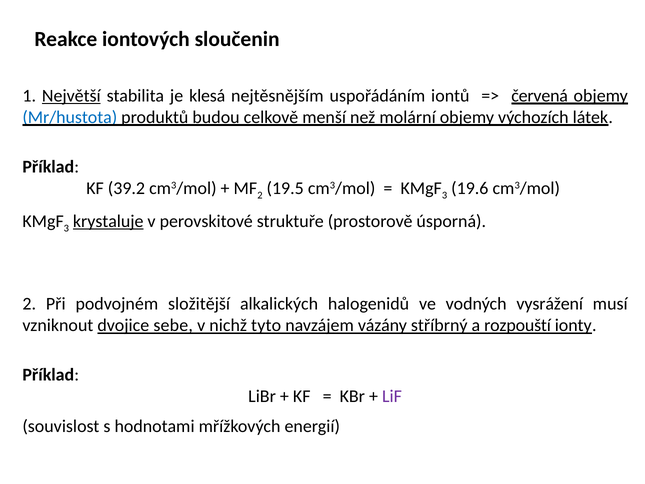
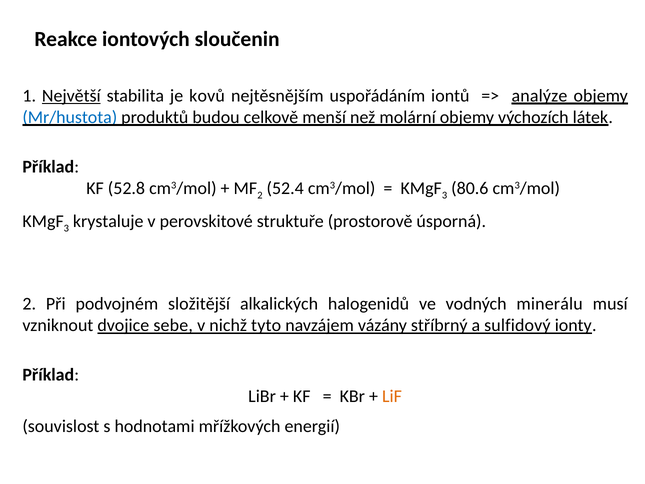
klesá: klesá -> kovů (207, 96)
červená: červená -> analýze (539, 96)
39.2: 39.2 -> 52.8 (126, 188)
19.5: 19.5 -> 52.4 (285, 188)
19.6: 19.6 -> 80.6 (470, 188)
krystaluje underline: present -> none (108, 221)
vysrážení: vysrážení -> minerálu (550, 304)
rozpouští: rozpouští -> sulfidový (517, 325)
LiF colour: purple -> orange (392, 396)
